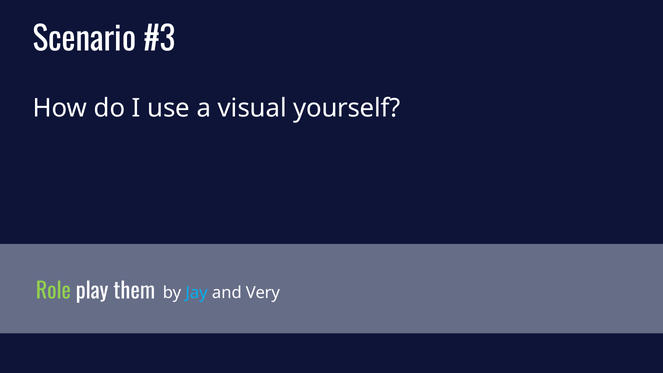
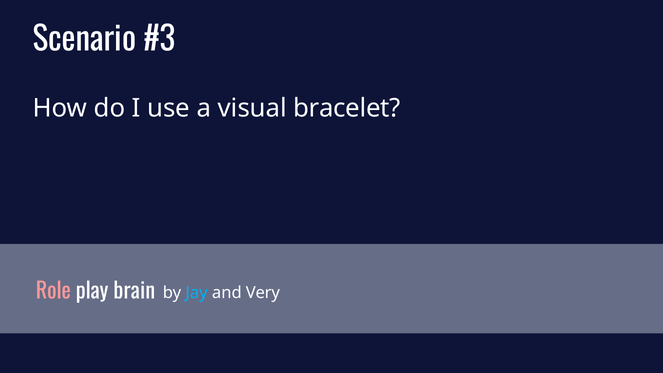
yourself: yourself -> bracelet (347, 108)
Role colour: light green -> pink (53, 291)
them: them -> brain (134, 291)
